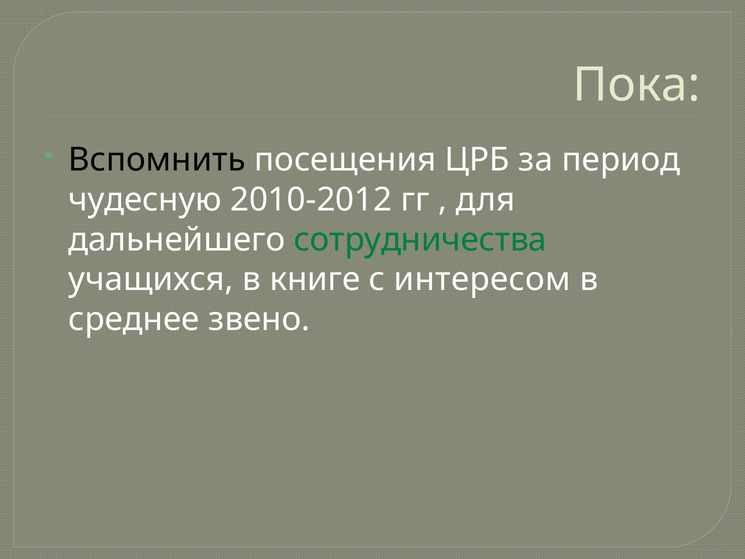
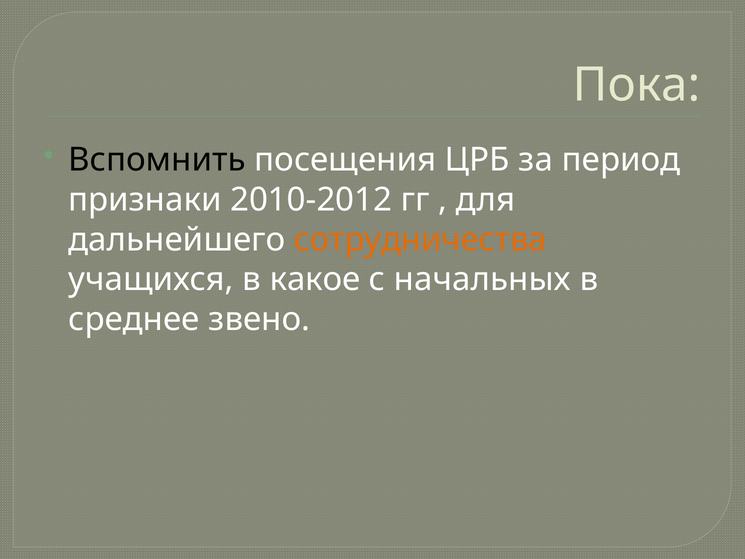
чудесную: чудесную -> признаки (145, 200)
сотрудничества colour: green -> orange (420, 239)
книге: книге -> какое (315, 279)
интересом: интересом -> начальных (482, 279)
